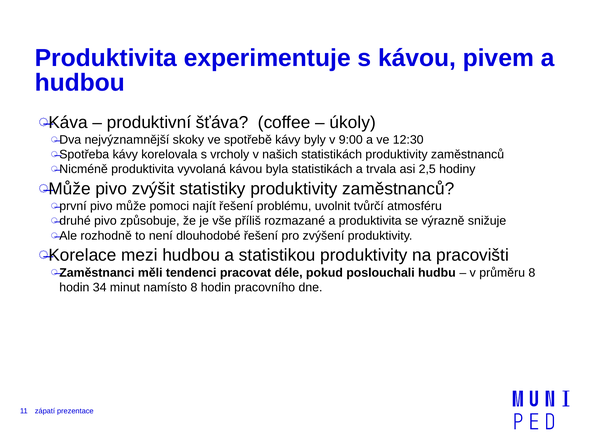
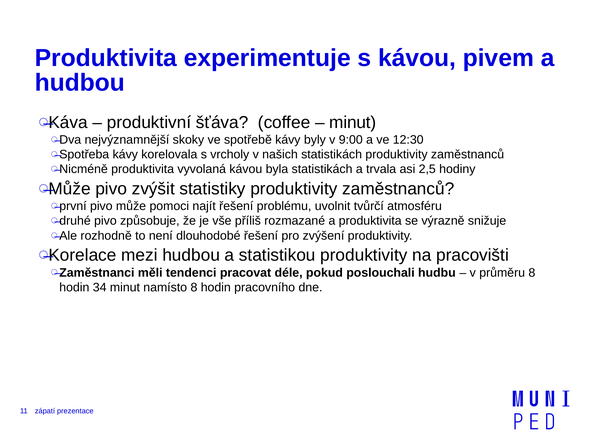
úkoly: úkoly -> minut (353, 122)
